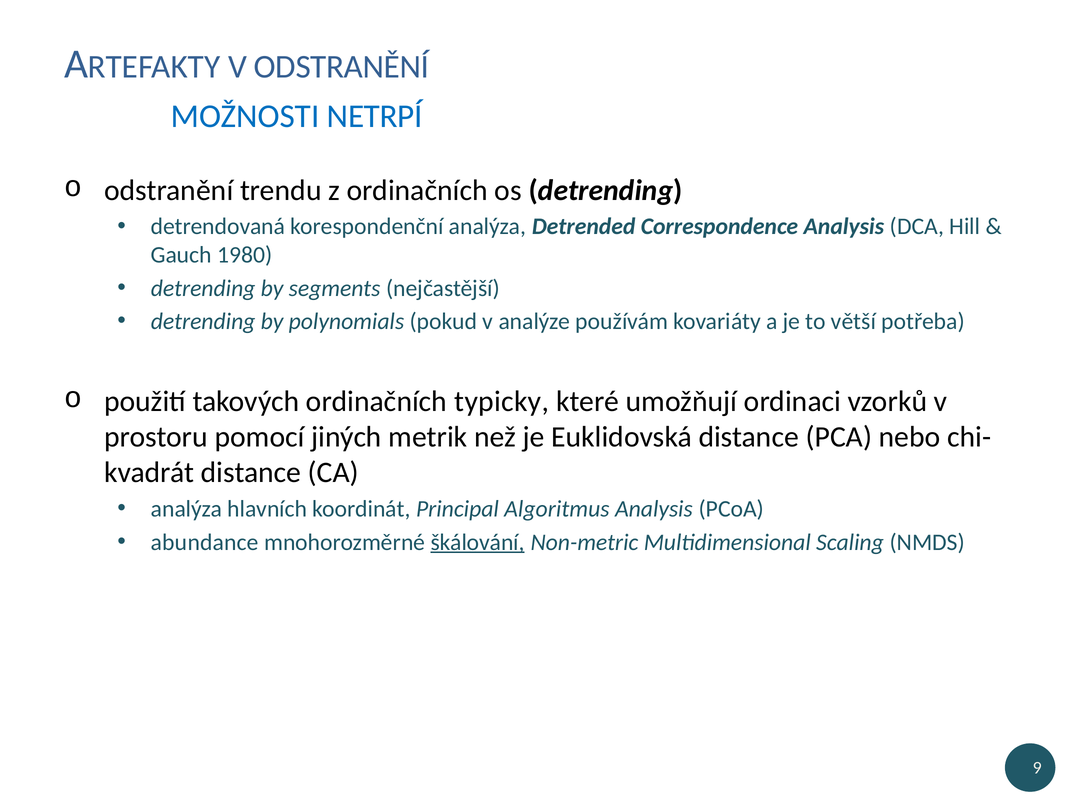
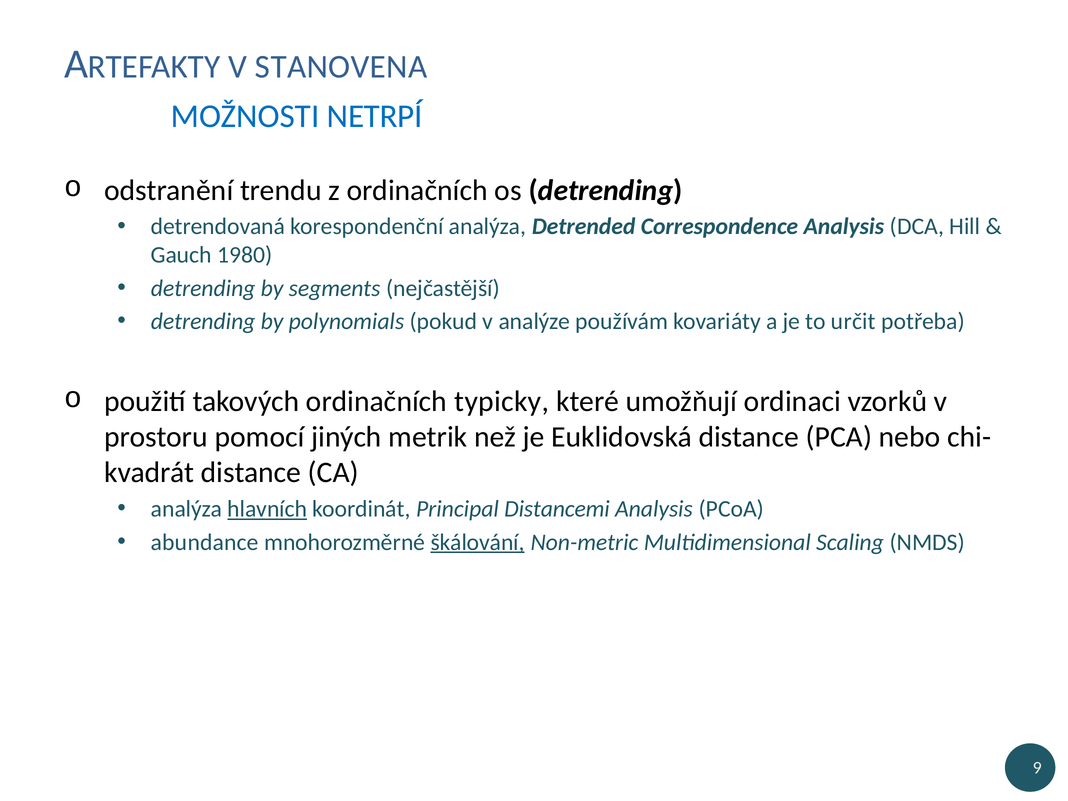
V ODSTRANĚNÍ: ODSTRANĚNÍ -> STANOVENA (341, 67)
větší: větší -> určit (853, 321)
hlavních underline: none -> present (267, 509)
Algoritmus: Algoritmus -> Distancemi (557, 509)
